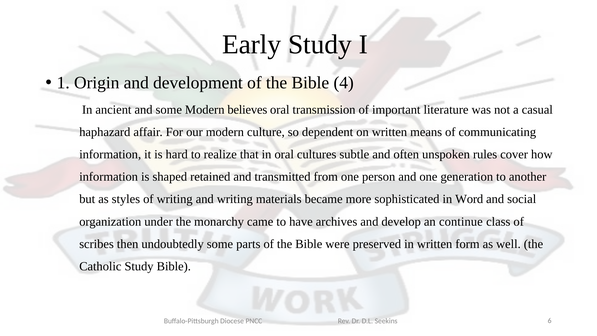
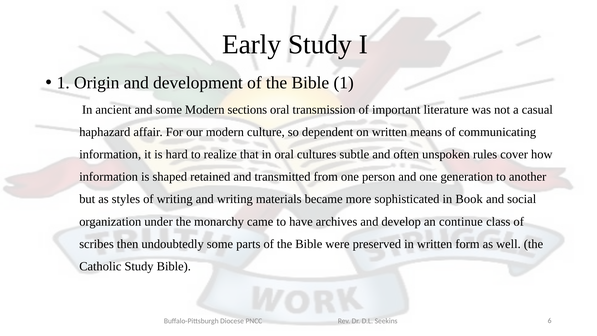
Bible 4: 4 -> 1 (344, 83)
believes: believes -> sections (247, 110)
Word: Word -> Book (469, 199)
